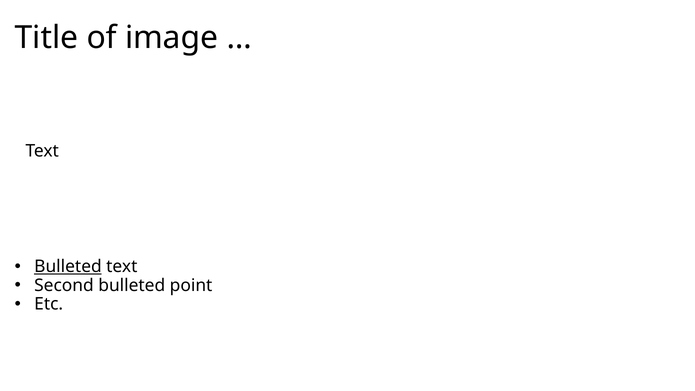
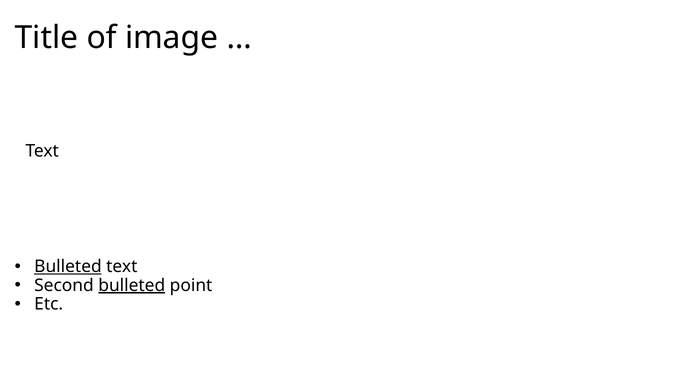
bulleted underline: none -> present (132, 285)
